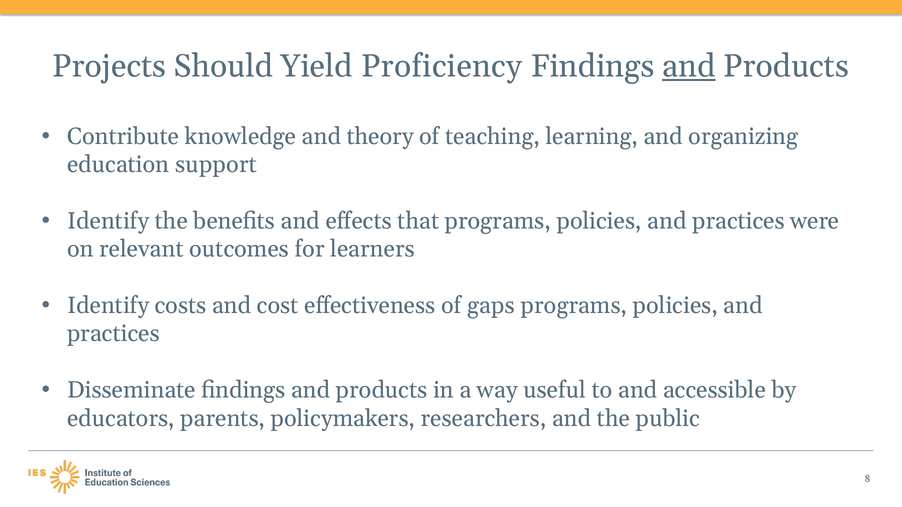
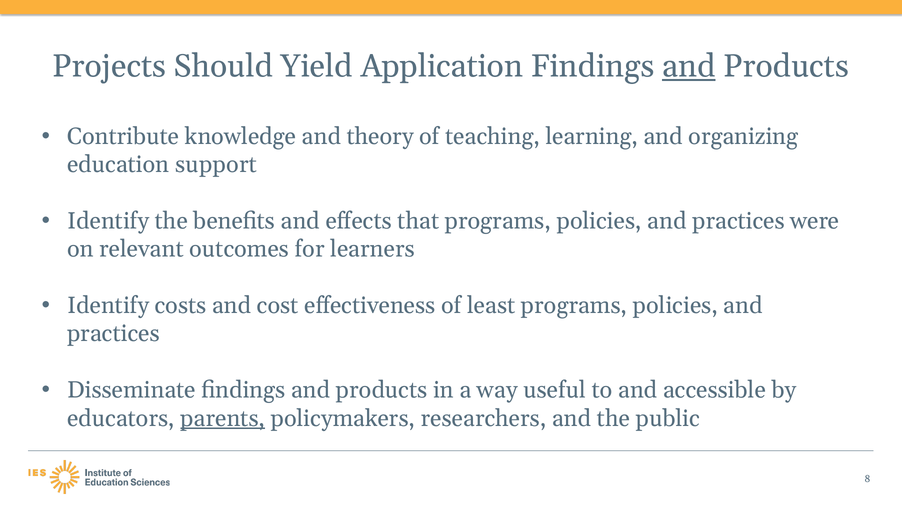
Proficiency: Proficiency -> Application (442, 67)
gaps: gaps -> least (491, 306)
parents underline: none -> present (223, 419)
